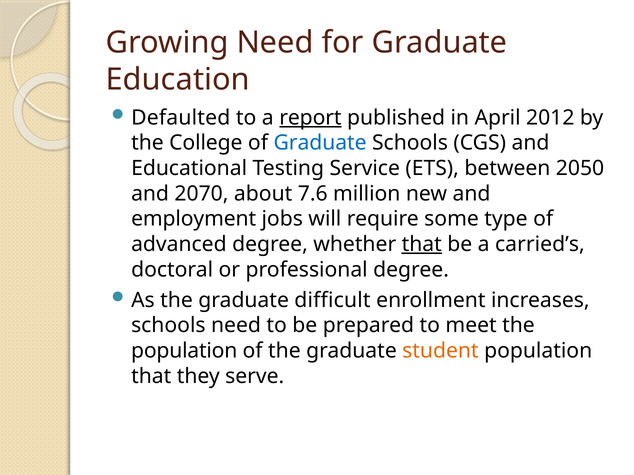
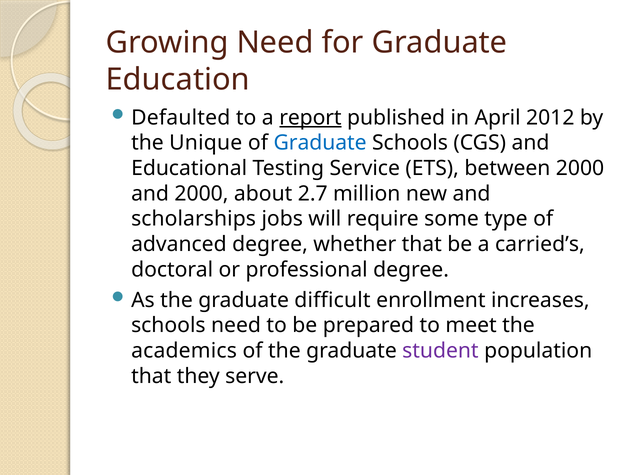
College: College -> Unique (206, 143)
between 2050: 2050 -> 2000 (580, 168)
and 2070: 2070 -> 2000 (201, 194)
7.6: 7.6 -> 2.7 (313, 194)
employment: employment -> scholarships (194, 219)
that underline: present -> none (422, 244)
population: population -> academics (184, 351)
student colour: orange -> purple (440, 351)
